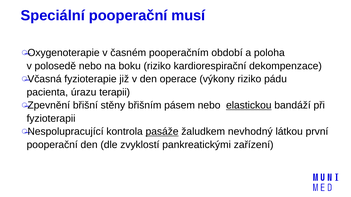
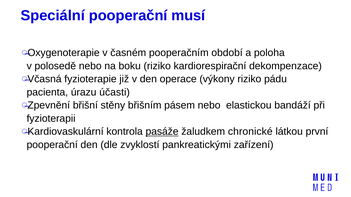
terapii: terapii -> účasti (115, 92)
elastickou underline: present -> none (249, 106)
Nespolupracující: Nespolupracující -> Kardiovaskulární (66, 132)
nevhodný: nevhodný -> chronické (250, 132)
